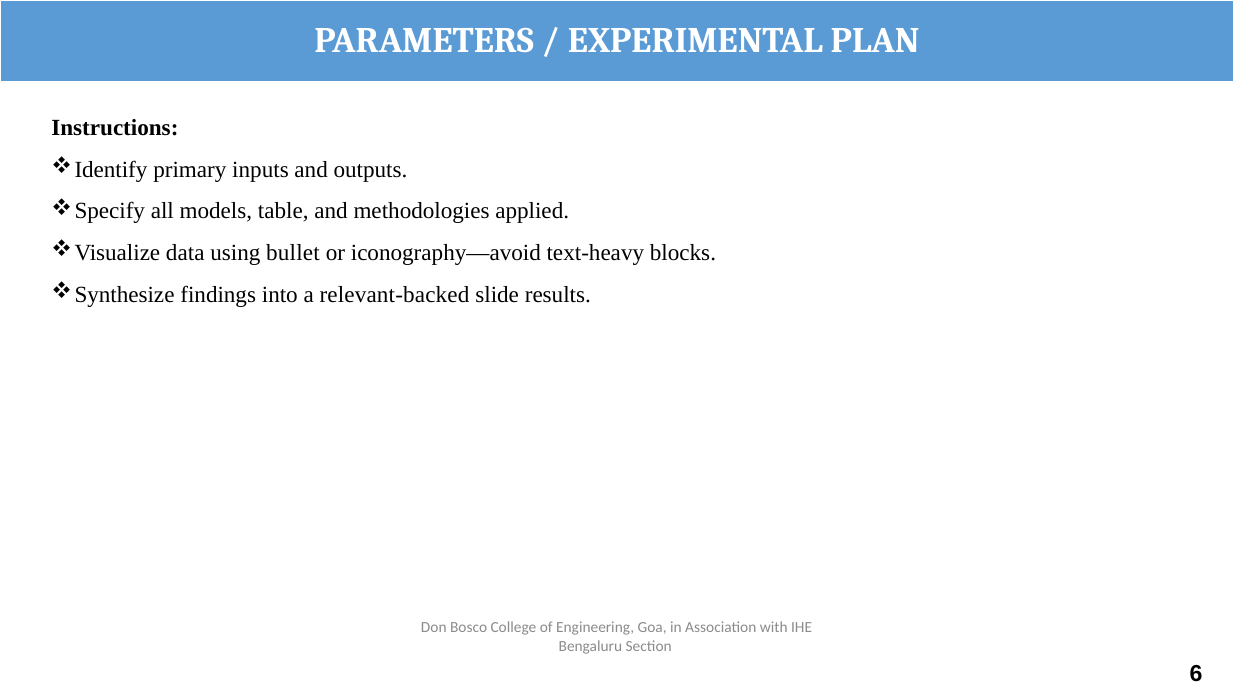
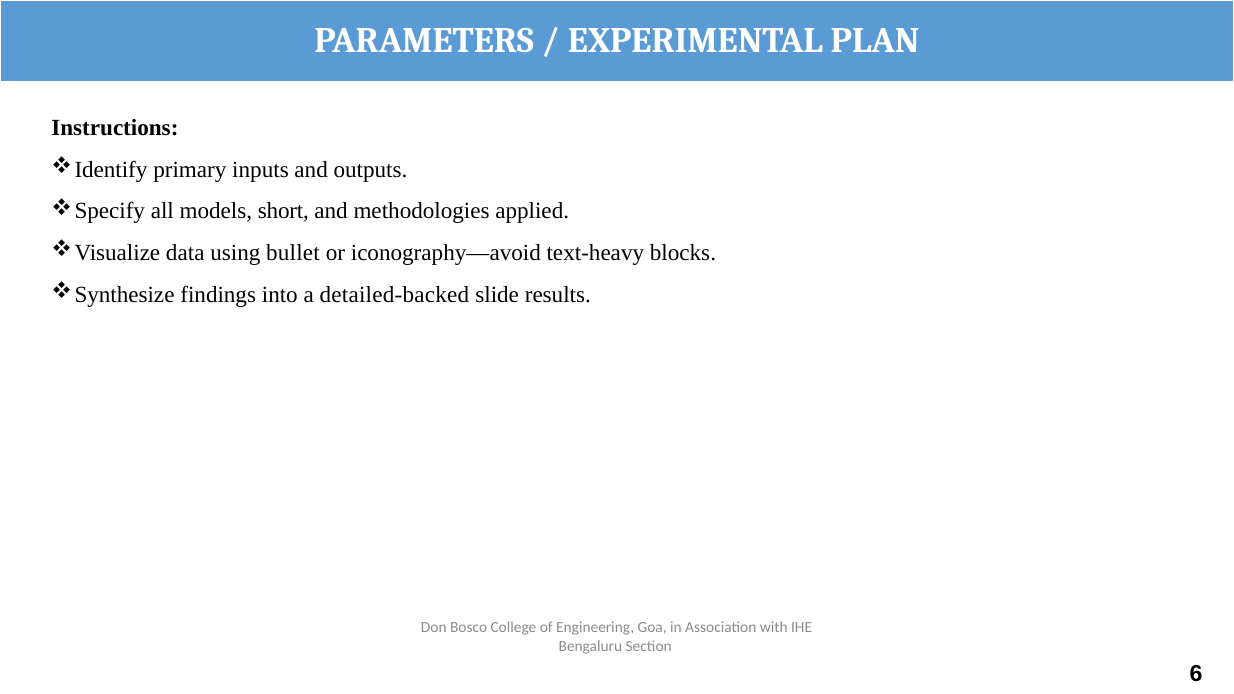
table: table -> short (283, 211)
relevant-backed: relevant-backed -> detailed-backed (394, 295)
